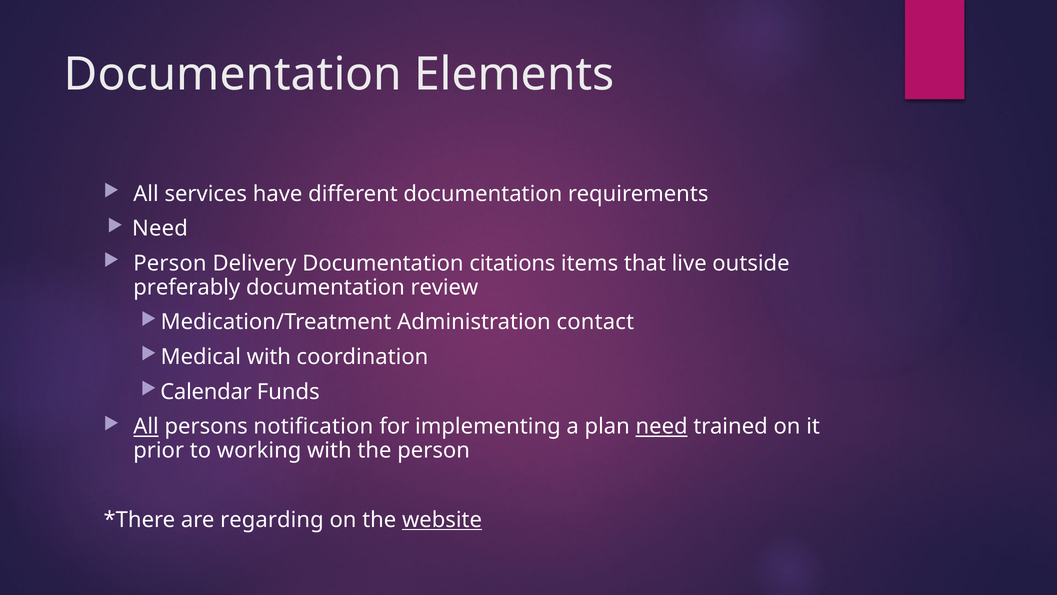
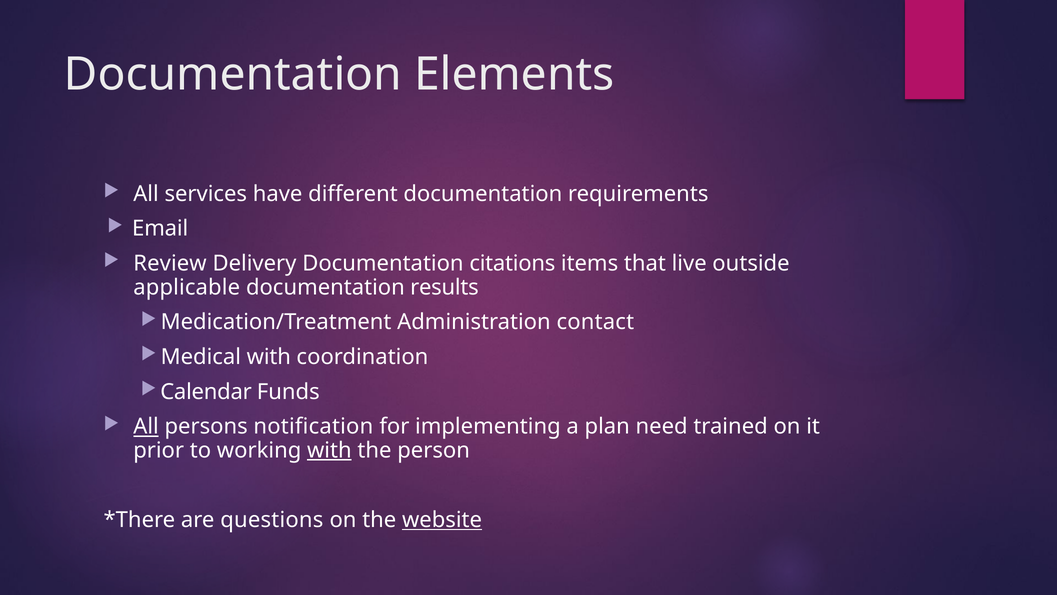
Need: Need -> Email (160, 229)
Person: Person -> Review (170, 263)
preferably: preferably -> applicable (187, 287)
review: review -> results (444, 287)
need underline: present -> none (662, 426)
with underline: none -> present (329, 450)
regarding: regarding -> questions (272, 520)
